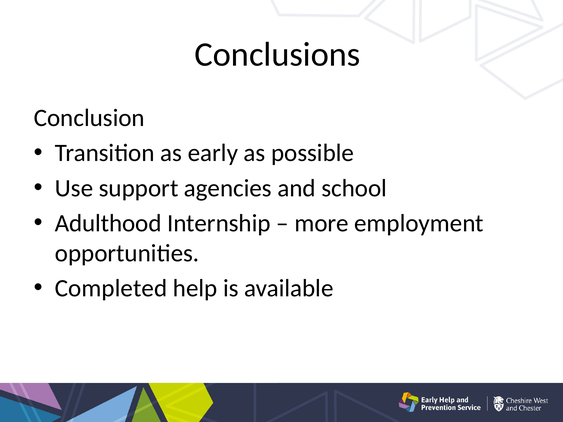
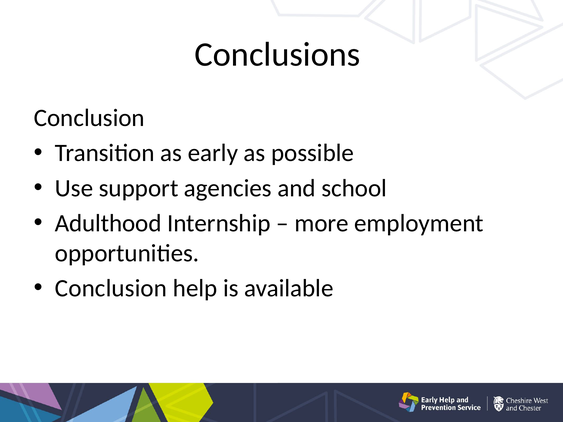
Completed: Completed -> Conclusion (111, 288)
